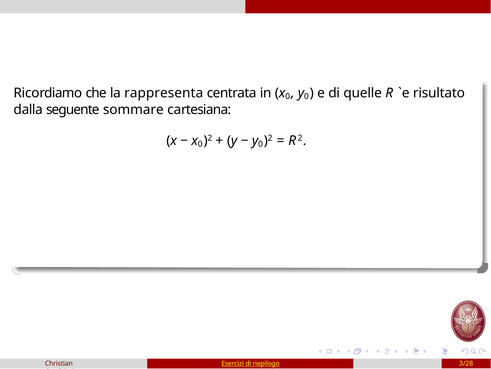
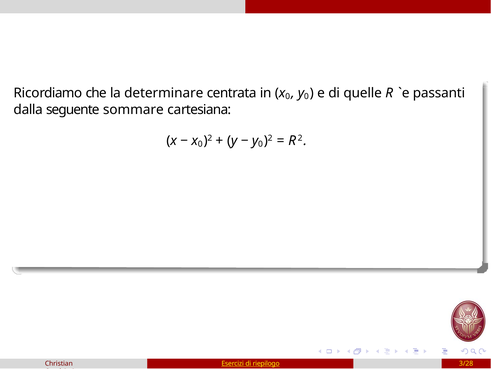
rappresenta: rappresenta -> determinare (164, 93)
risultato: risultato -> passanti (439, 93)
